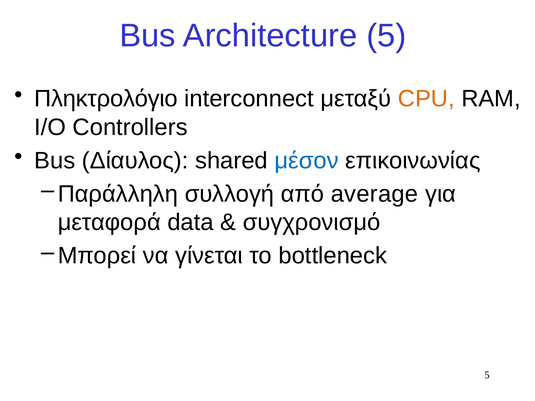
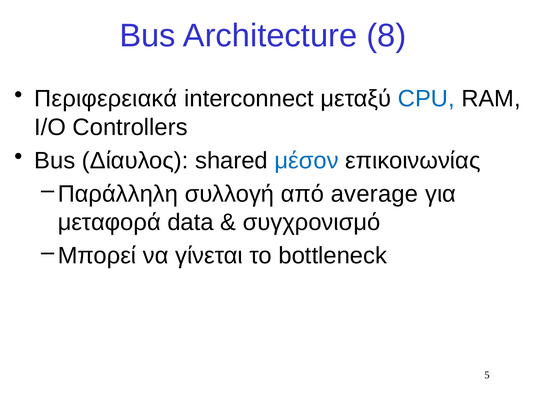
Architecture 5: 5 -> 8 (386, 36)
Πληκτρολόγιο: Πληκτρολόγιο -> Περιφερειακά (106, 99)
CPU colour: orange -> blue (426, 99)
